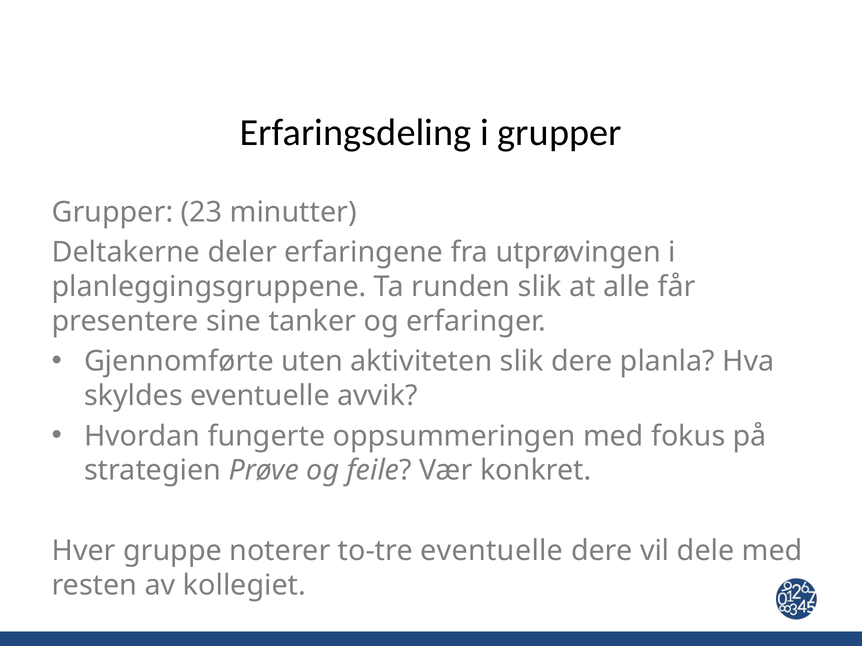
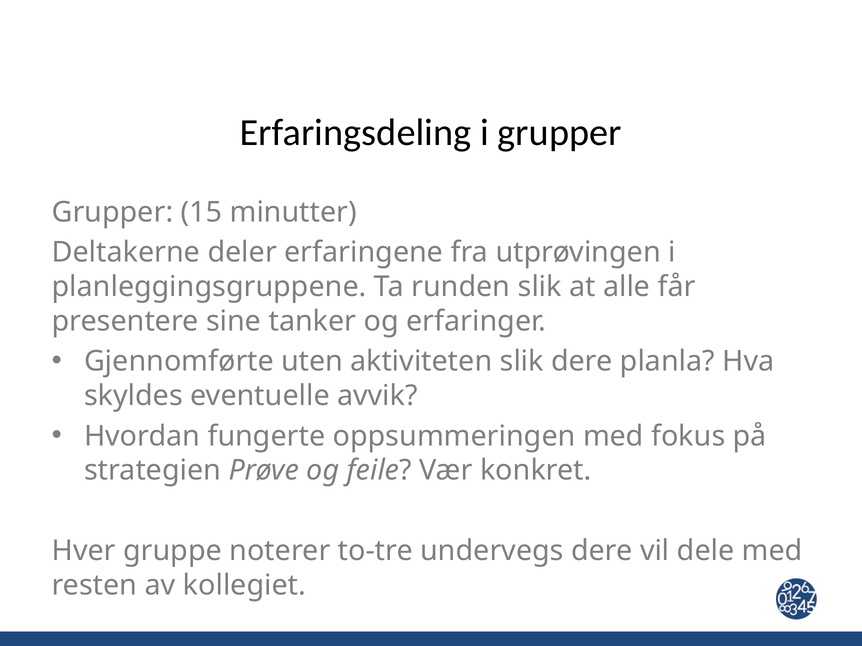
23: 23 -> 15 (201, 212)
to-tre eventuelle: eventuelle -> undervegs (492, 551)
